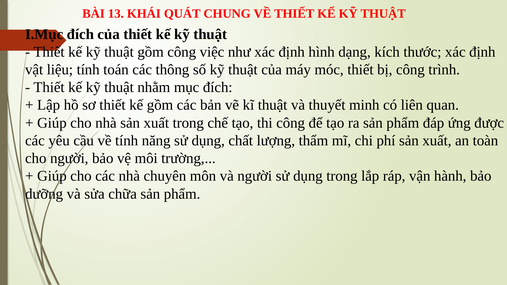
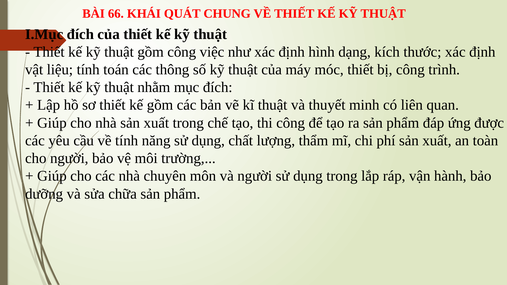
13: 13 -> 66 (116, 14)
